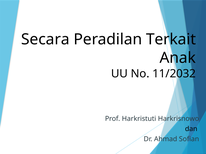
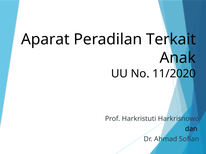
Secara: Secara -> Aparat (45, 39)
11/2032: 11/2032 -> 11/2020 (174, 74)
